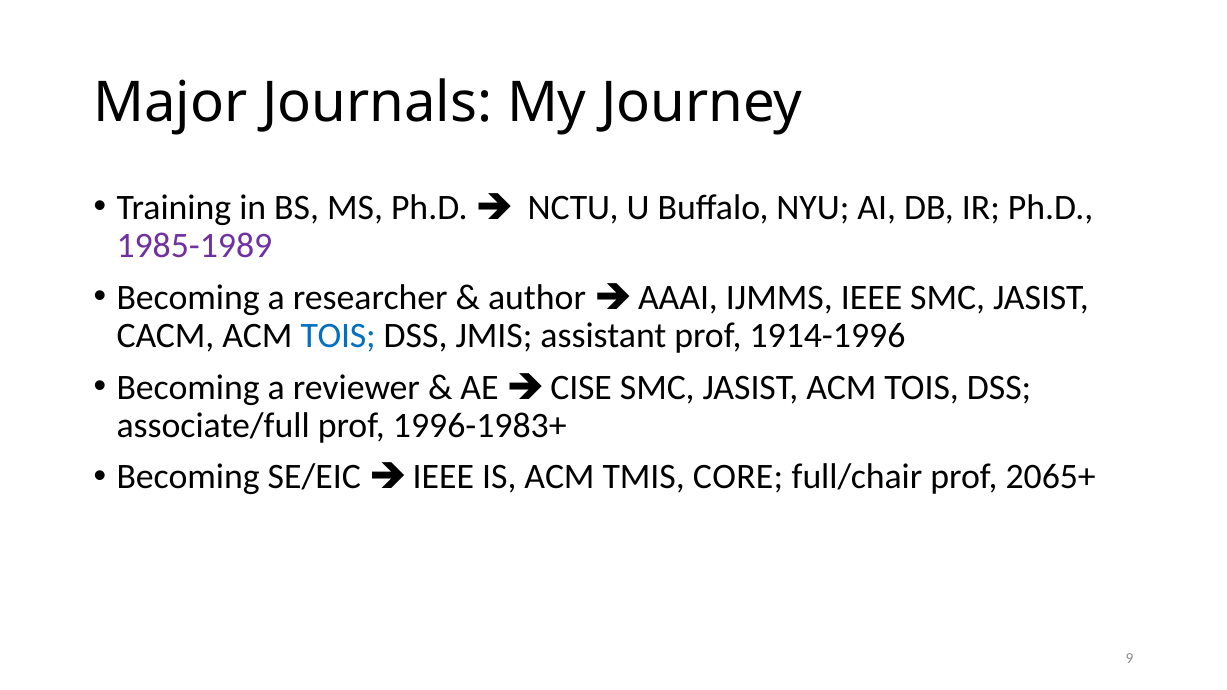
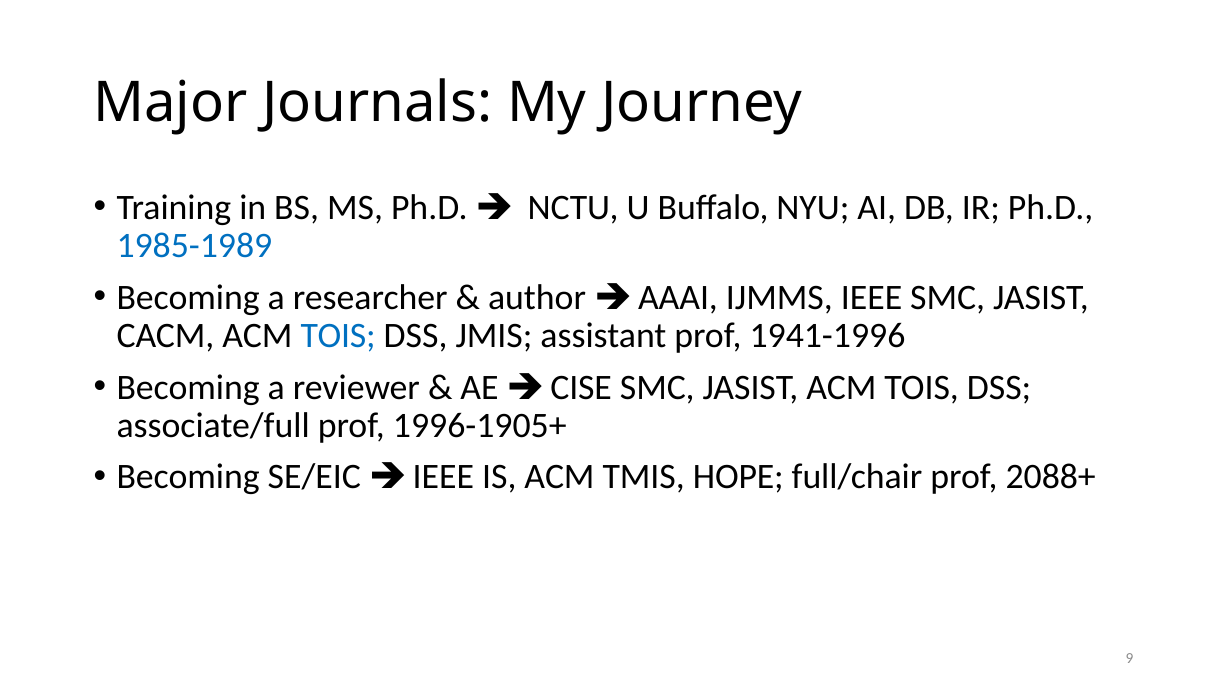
1985-1989 colour: purple -> blue (194, 246)
1914-1996: 1914-1996 -> 1941-1996 (827, 336)
1996-1983+: 1996-1983+ -> 1996-1905+ (480, 426)
CORE: CORE -> HOPE (738, 477)
2065+: 2065+ -> 2088+ (1051, 477)
